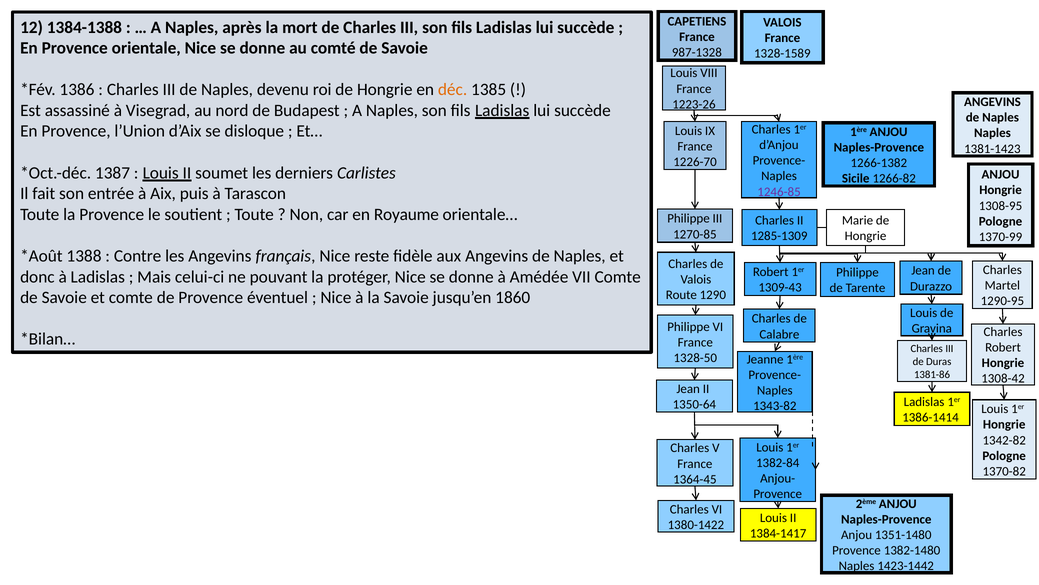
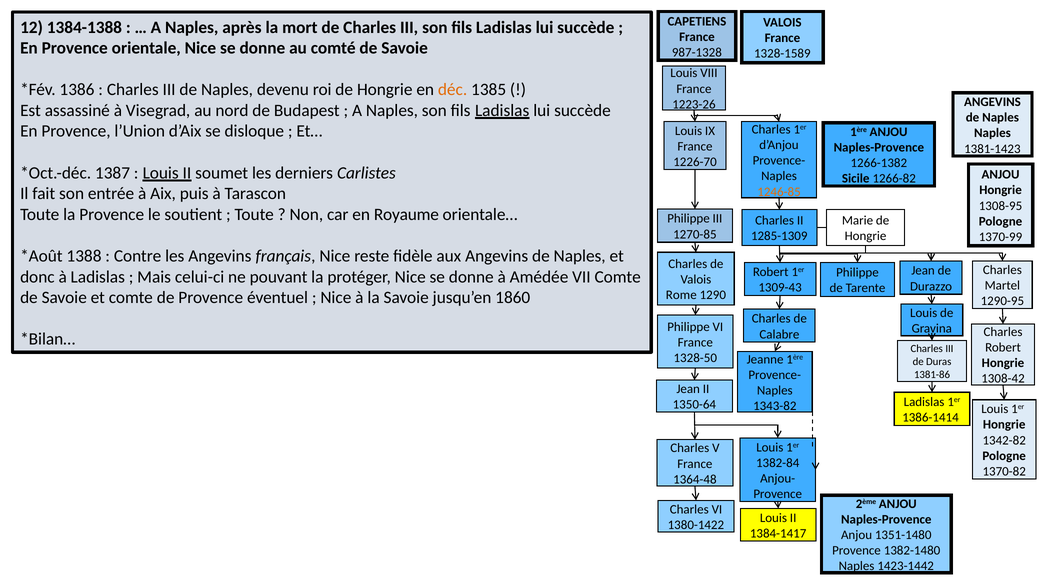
1246-85 colour: purple -> orange (779, 192)
Route: Route -> Rome (681, 295)
1364-45: 1364-45 -> 1364-48 (695, 479)
